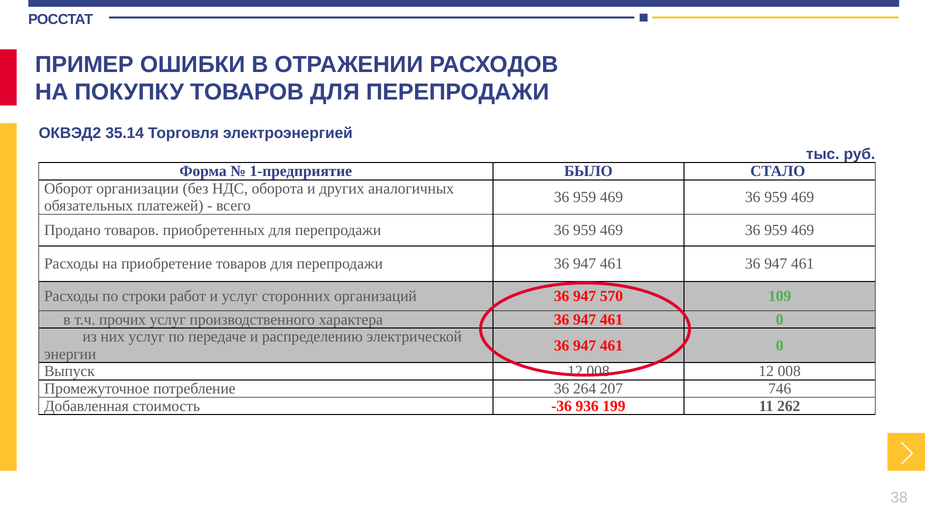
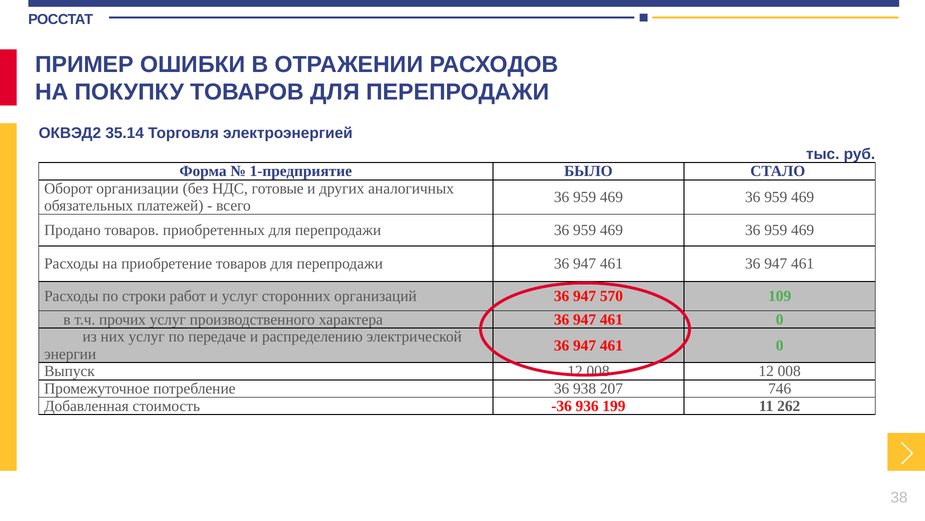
оборота: оборота -> готовые (278, 188)
264: 264 -> 938 (585, 388)
